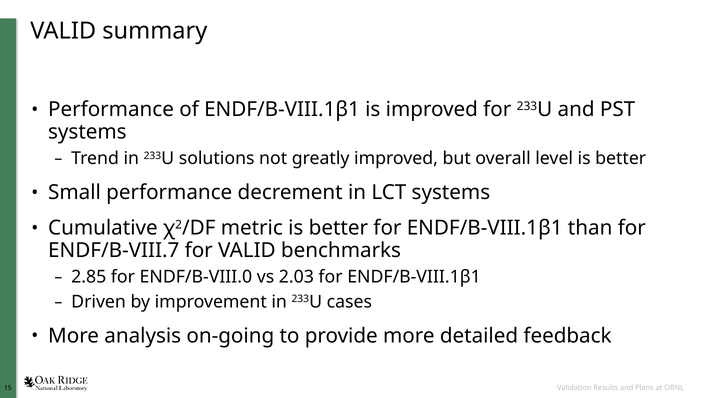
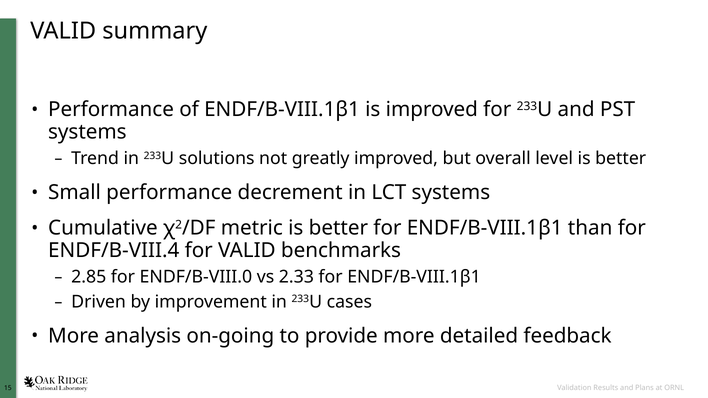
ENDF/B-VIII.7: ENDF/B-VIII.7 -> ENDF/B-VIII.4 (114, 251)
2.03: 2.03 -> 2.33 (296, 277)
